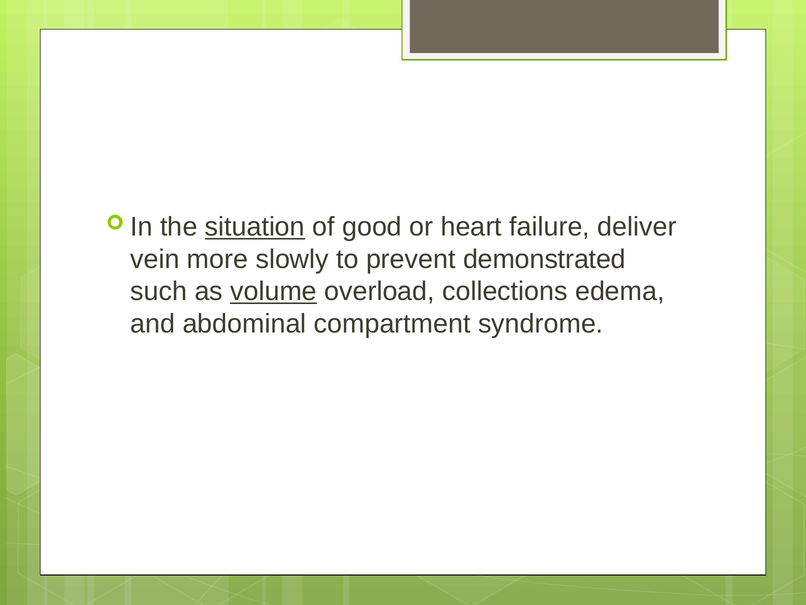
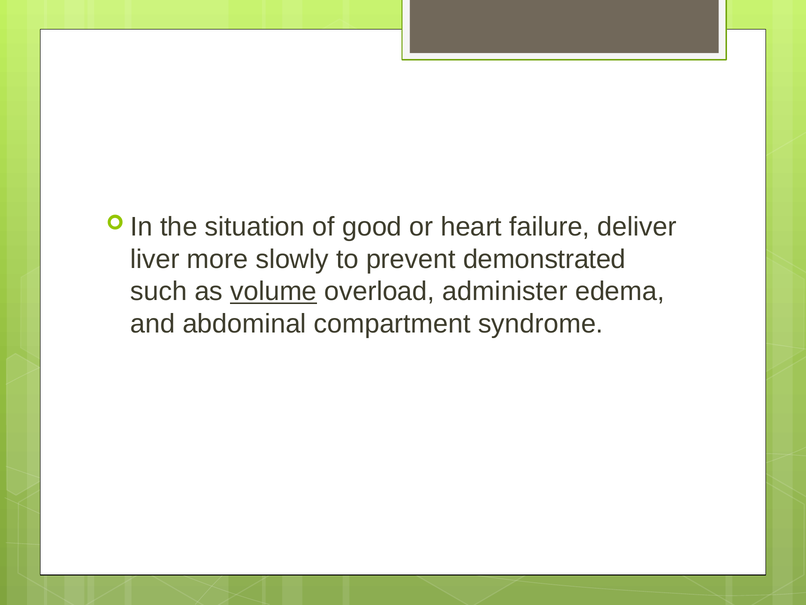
situation underline: present -> none (255, 227)
vein: vein -> liver (155, 259)
collections: collections -> administer (505, 291)
